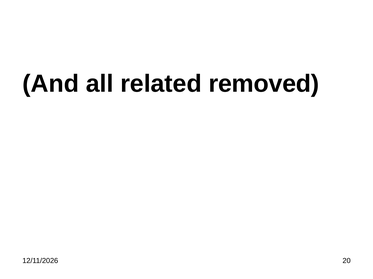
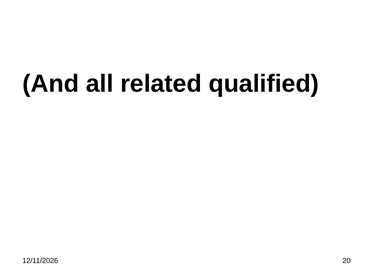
removed: removed -> qualified (264, 84)
